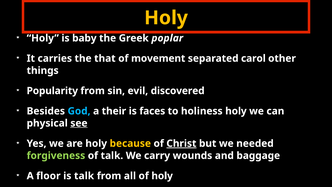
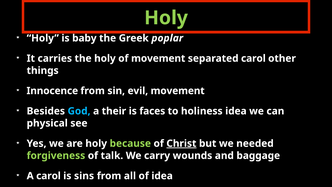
Holy colour: yellow -> light green (166, 18)
the that: that -> holy (105, 58)
Popularity: Popularity -> Innocence (52, 91)
evil discovered: discovered -> movement (178, 91)
holiness holy: holy -> idea (236, 111)
see underline: present -> none (79, 123)
because colour: yellow -> light green (130, 143)
A floor: floor -> carol (49, 176)
is talk: talk -> sins (84, 176)
of holy: holy -> idea (162, 176)
